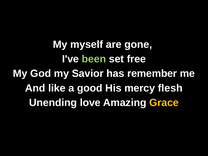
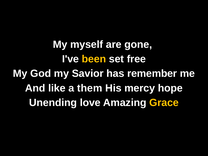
been colour: light green -> yellow (94, 59)
good: good -> them (90, 88)
flesh: flesh -> hope (170, 88)
